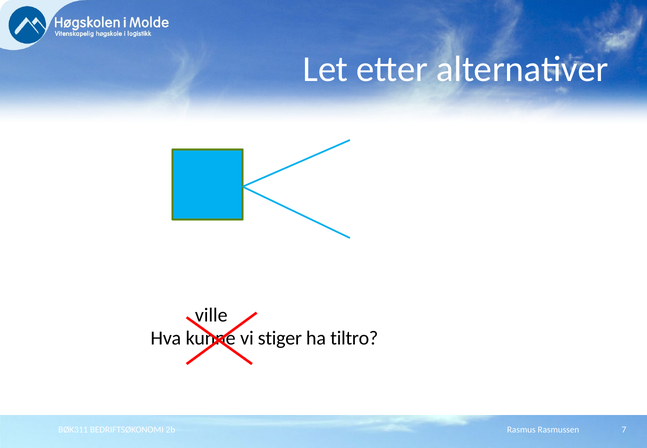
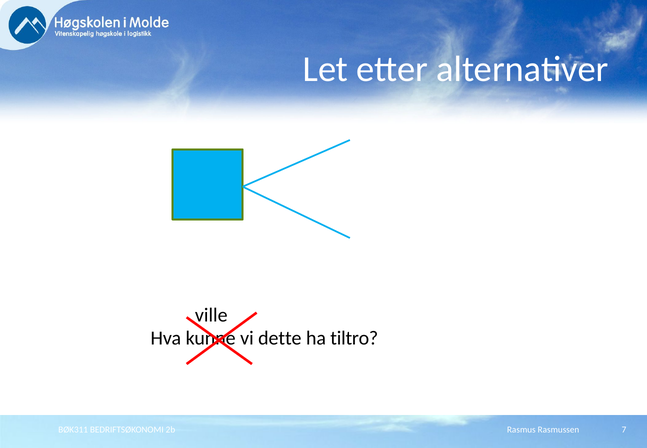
stiger: stiger -> dette (280, 338)
